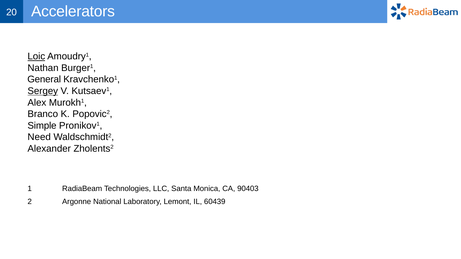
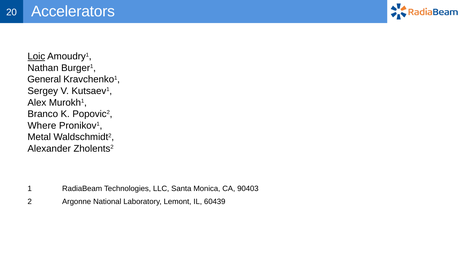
Sergey underline: present -> none (43, 91)
Simple: Simple -> Where (42, 126)
Need: Need -> Metal (39, 137)
